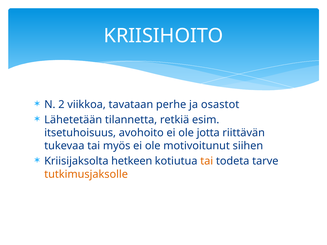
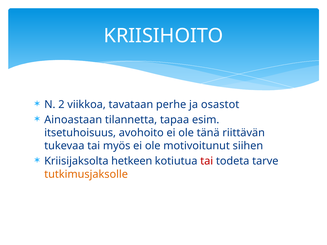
Lähetetään: Lähetetään -> Ainoastaan (73, 120)
retkiä: retkiä -> tapaa (175, 120)
jotta: jotta -> tänä (208, 133)
tai colour: orange -> red (207, 161)
